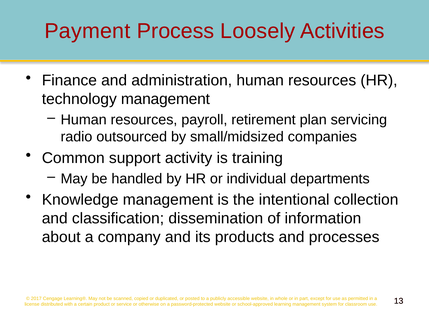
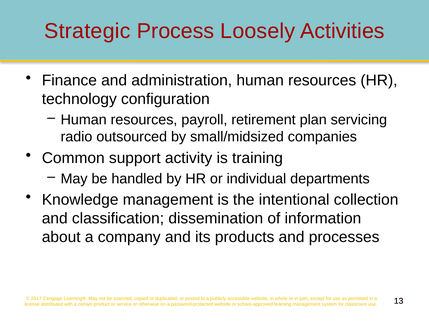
Payment: Payment -> Strategic (87, 31)
technology management: management -> configuration (165, 99)
